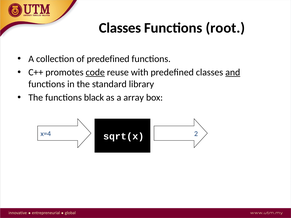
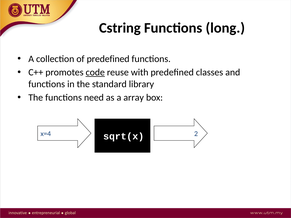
Classes: Classes -> Cstring (120, 28)
root: root -> long (225, 28)
and underline: present -> none (233, 72)
black: black -> need (94, 98)
